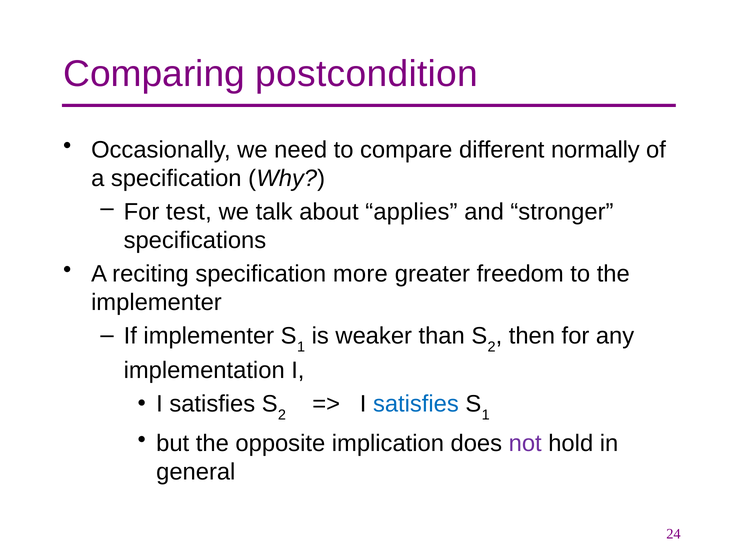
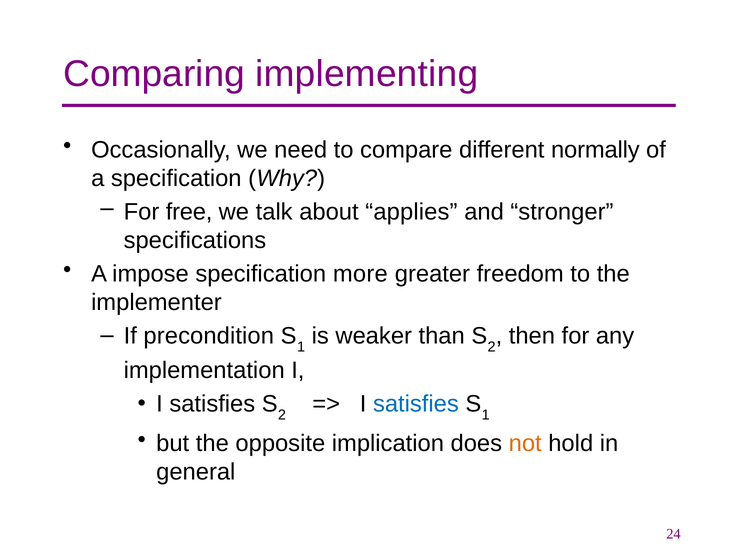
postcondition: postcondition -> implementing (367, 74)
test: test -> free (189, 212)
reciting: reciting -> impose (151, 274)
If implementer: implementer -> precondition (209, 336)
not colour: purple -> orange (525, 444)
